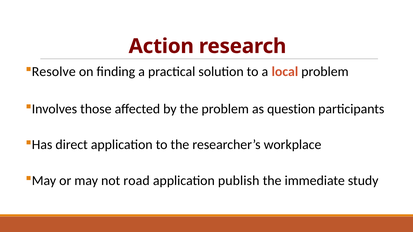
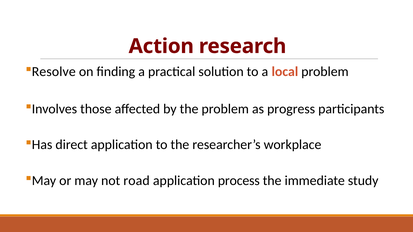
question: question -> progress (291, 109)
publish: publish -> process (239, 181)
